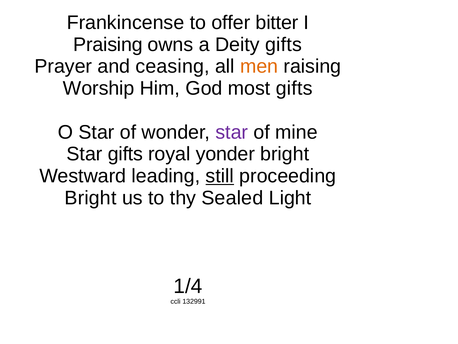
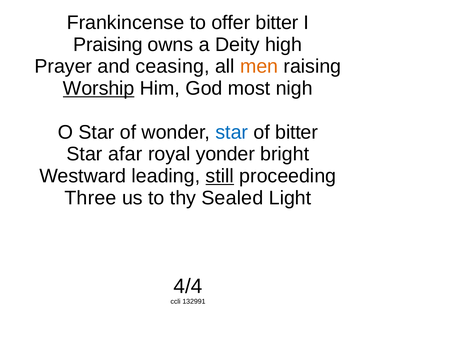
Deity gifts: gifts -> high (284, 44)
Worship underline: none -> present (99, 88)
most gifts: gifts -> nigh (294, 88)
star colour: purple -> blue (232, 132)
of mine: mine -> bitter (297, 132)
Star gifts: gifts -> afar (125, 154)
Bright: Bright -> Three (90, 198)
1/4: 1/4 -> 4/4 (188, 286)
